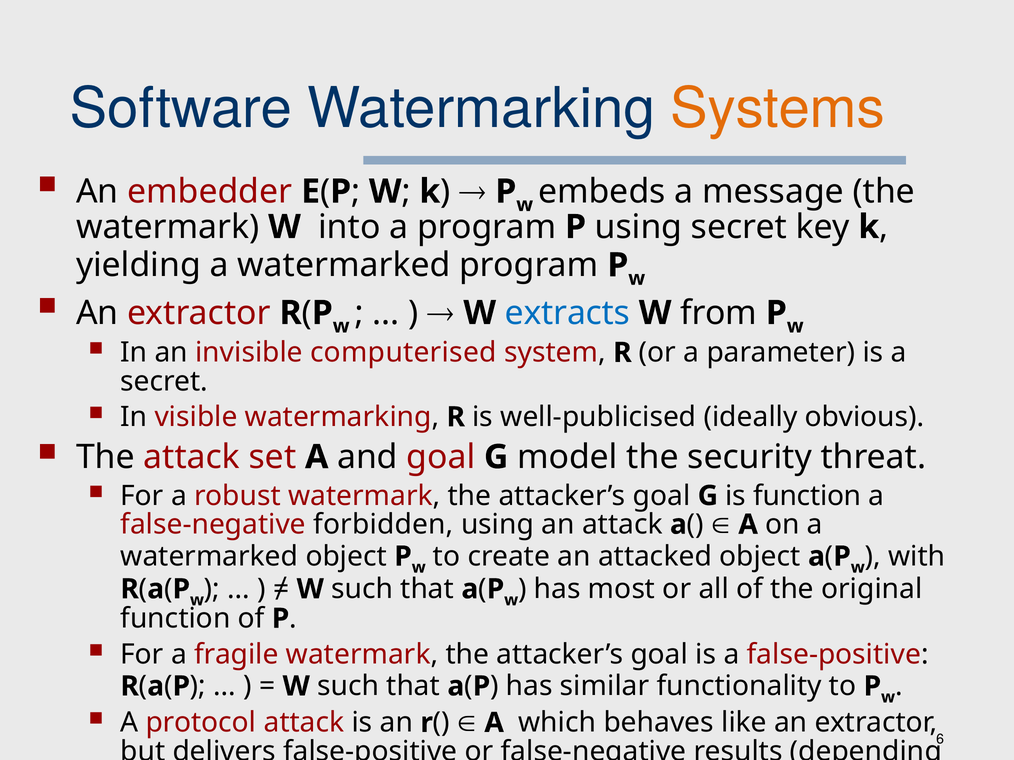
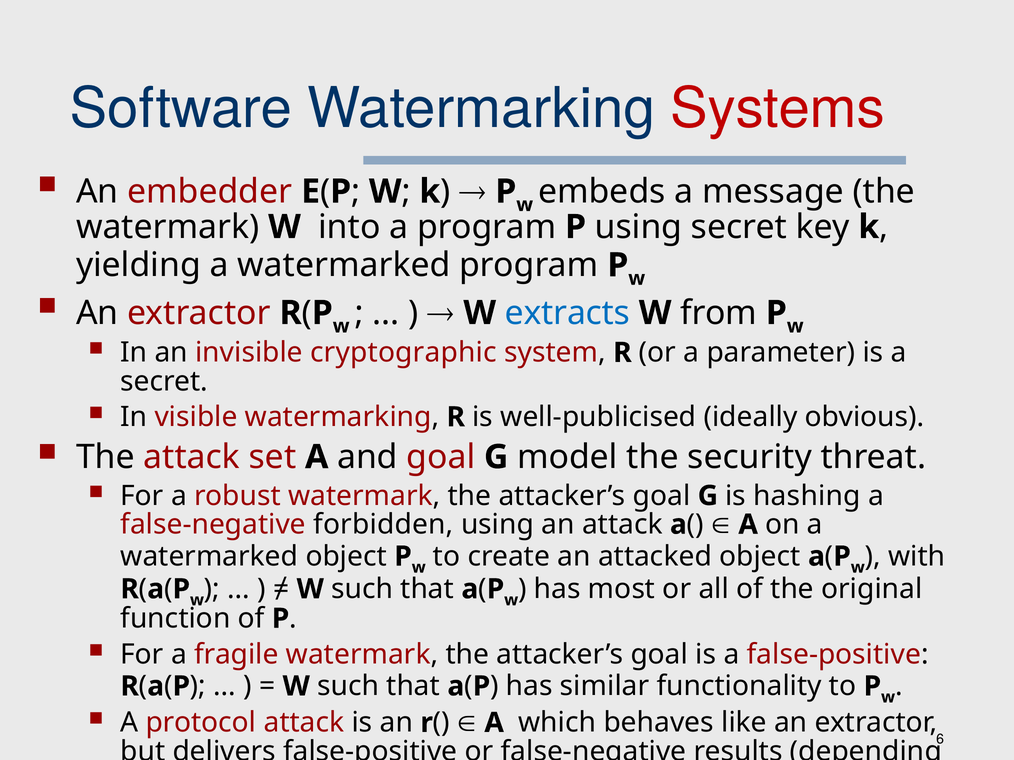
Systems colour: orange -> red (778, 109)
computerised: computerised -> cryptographic (403, 353)
is function: function -> hashing (807, 496)
